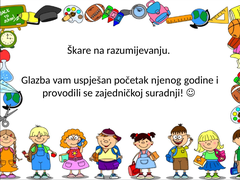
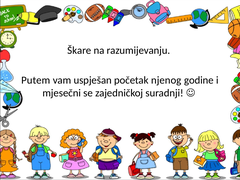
Glazba: Glazba -> Putem (36, 80)
provodili: provodili -> mjesečni (62, 93)
